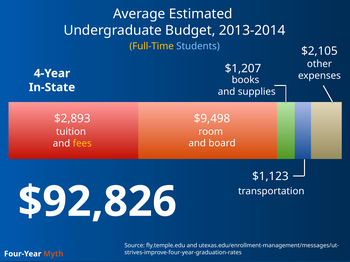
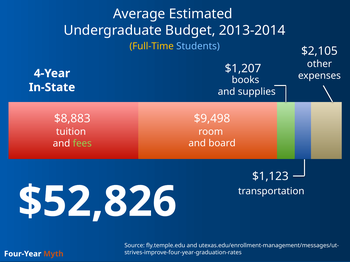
$2,893: $2,893 -> $8,883 (72, 119)
fees colour: yellow -> light green (82, 144)
$92,826: $92,826 -> $52,826 (97, 202)
